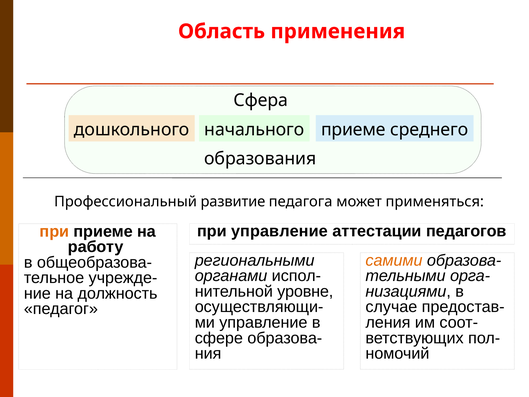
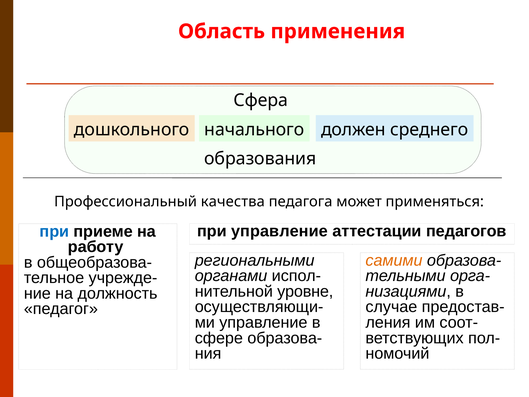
начального приеме: приеме -> должен (353, 129)
развитие: развитие -> качества (233, 201)
при colour: orange -> blue (54, 231)
